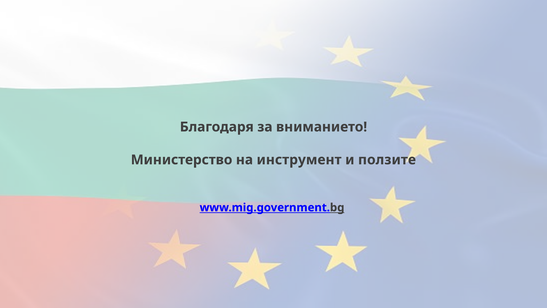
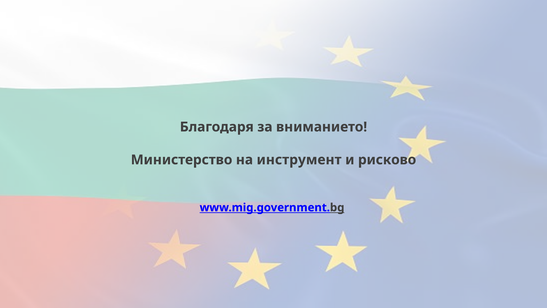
ползите: ползите -> рисково (387, 160)
